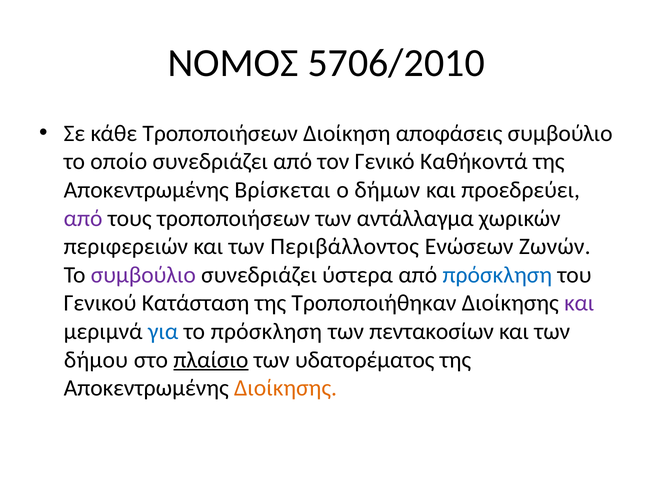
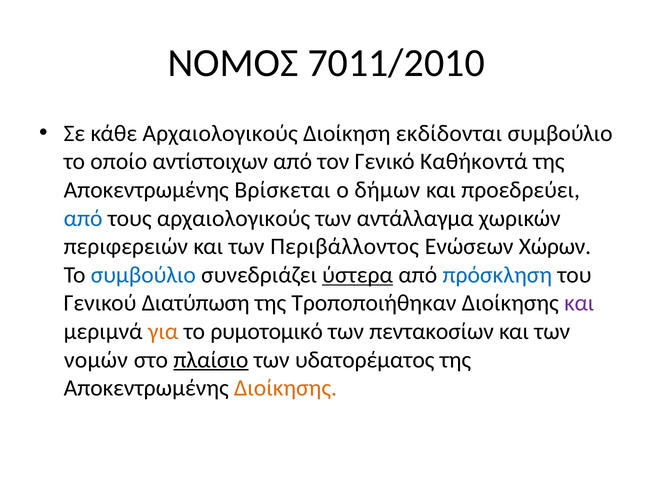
5706/2010: 5706/2010 -> 7011/2010 (396, 63)
κάθε Τροποποιήσεων: Τροποποιήσεων -> Αρχαιολογικούς (220, 133)
αποφάσεις: αποφάσεις -> εκδίδονται (449, 133)
οποίο συνεδριάζει: συνεδριάζει -> αντίστοιχων (210, 162)
από colour: purple -> blue (83, 218)
τους τροποποιήσεων: τροποποιήσεων -> αρχαιολογικούς (234, 218)
Ζωνών: Ζωνών -> Χώρων (555, 246)
συμβούλιο colour: purple -> blue (143, 275)
ύστερα underline: none -> present (358, 275)
Κατάσταση: Κατάσταση -> Διατύπωση (196, 303)
για colour: blue -> orange (163, 331)
το πρόσκληση: πρόσκληση -> ρυμοτομικό (267, 331)
δήμου: δήμου -> νομών (96, 360)
